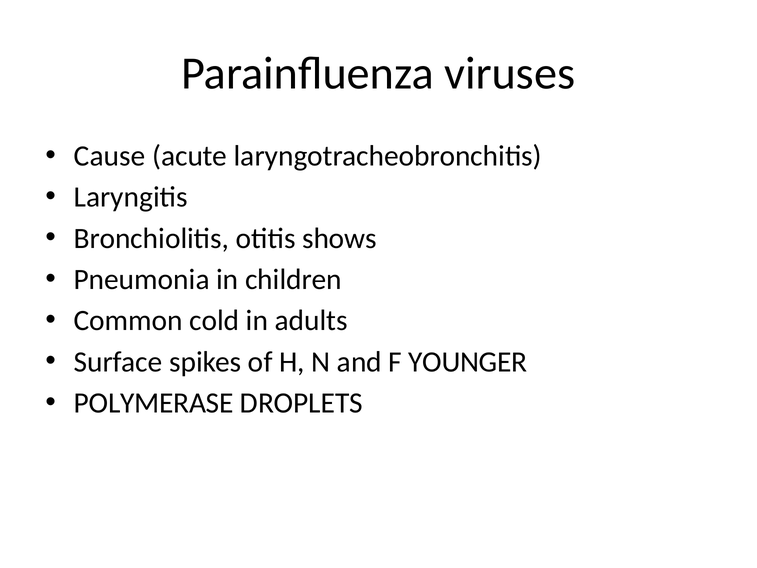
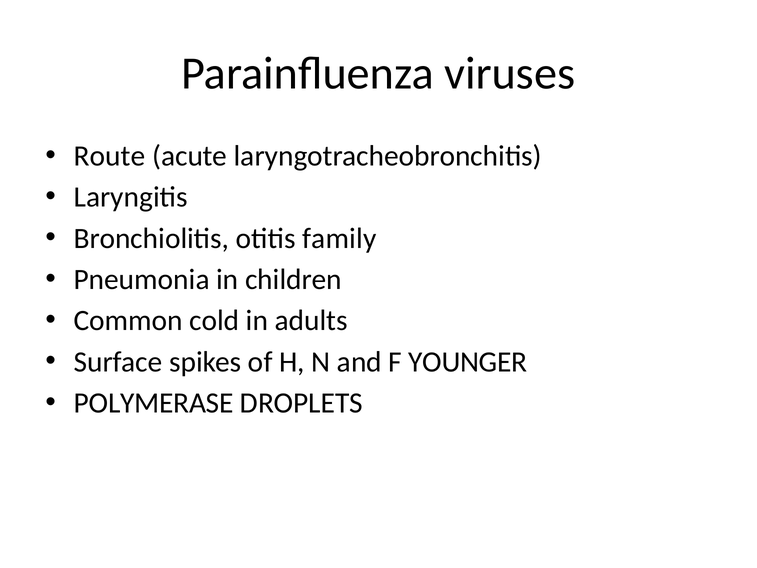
Cause: Cause -> Route (110, 156)
shows: shows -> family (339, 238)
